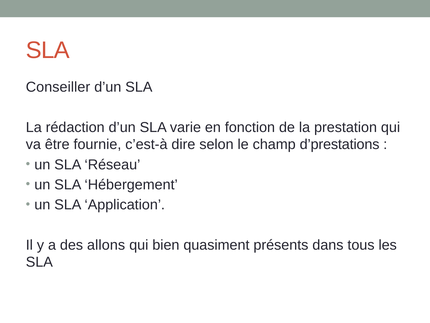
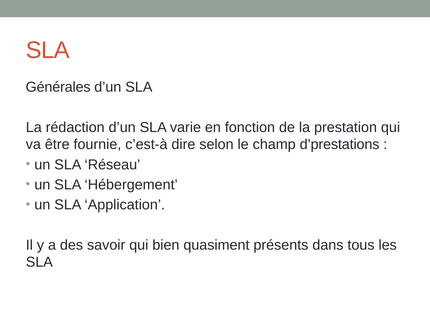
Conseiller: Conseiller -> Générales (58, 87)
allons: allons -> savoir (106, 245)
